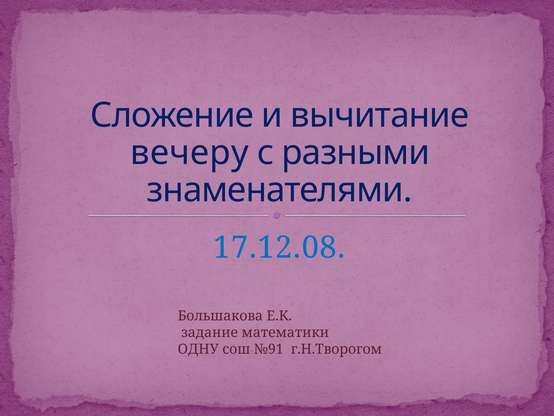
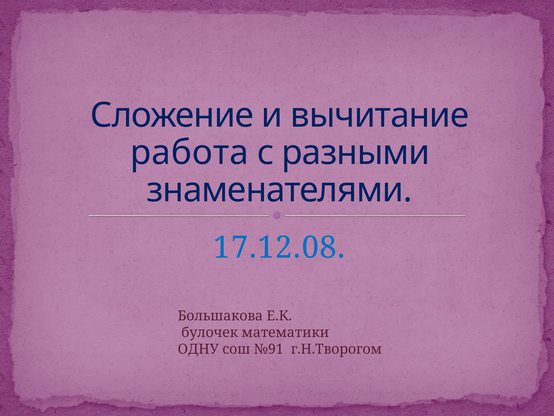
вечеру: вечеру -> работа (189, 153)
задание: задание -> булочек (210, 332)
